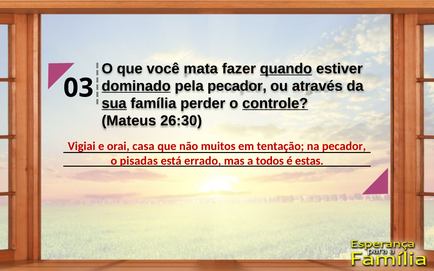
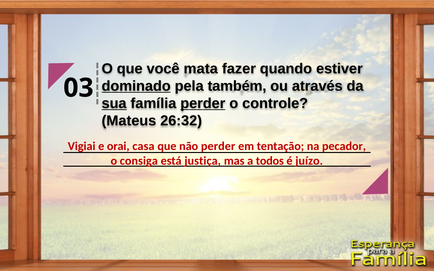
quando underline: present -> none (286, 69)
pela pecador: pecador -> também (237, 86)
perder underline: none -> present (203, 104)
controle underline: present -> none (275, 104)
26:30: 26:30 -> 26:32 (181, 121)
não muitos: muitos -> perder (218, 146)
pisadas: pisadas -> consiga (139, 161)
errado: errado -> justiça (203, 161)
estas: estas -> juízo (309, 161)
